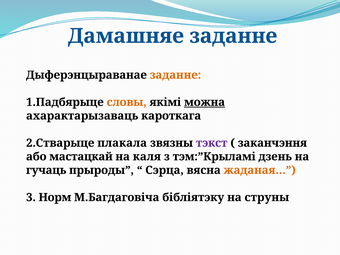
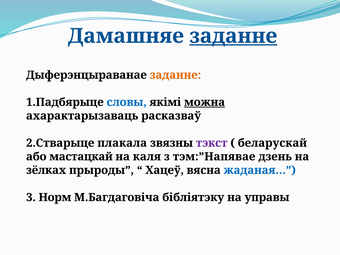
заданне underline: none -> present (233, 36)
словы colour: orange -> blue (127, 102)
кароткага: кароткага -> расказваў (171, 116)
заканчэння: заканчэння -> беларускай (272, 143)
тэм:”Крыламі: тэм:”Крыламі -> тэм:”Напявае (214, 157)
гучаць: гучаць -> зёлках (46, 170)
Сэрца: Сэрца -> Хацеў (165, 170)
жаданая… colour: orange -> blue (260, 170)
струны: струны -> управы (267, 197)
